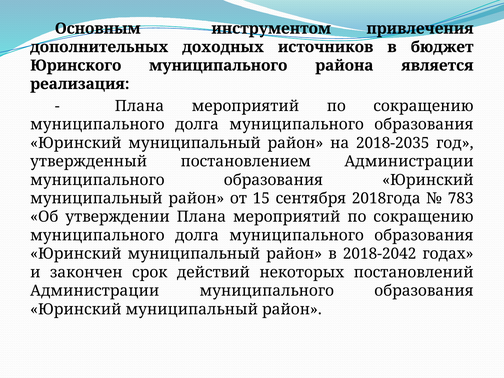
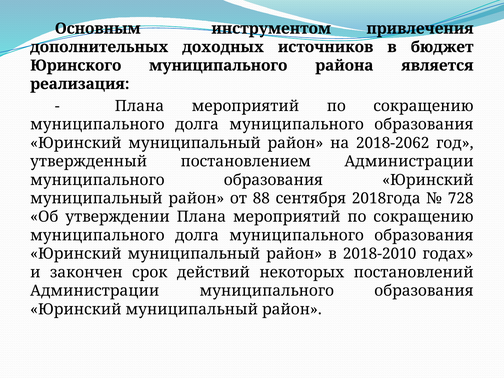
2018-2035: 2018-2035 -> 2018-2062 (393, 143)
15: 15 -> 88 (261, 198)
783: 783 -> 728 (461, 198)
2018-2042: 2018-2042 -> 2018-2010 (380, 254)
